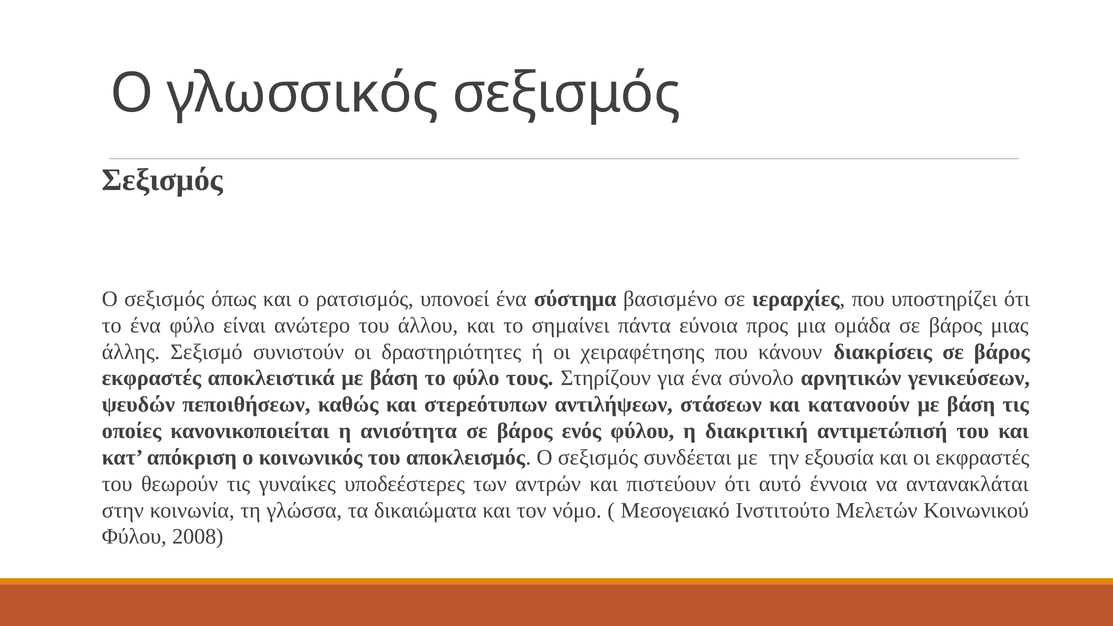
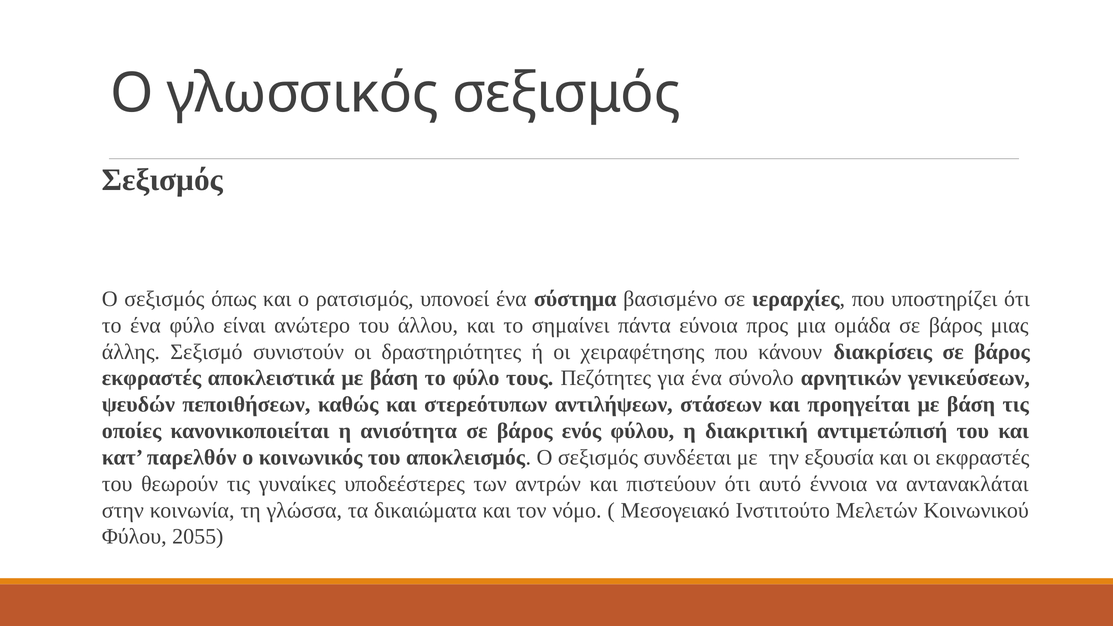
Στηρίζουν: Στηρίζουν -> Πεζότητες (606, 378)
κατανοούν: κατανοούν -> προηγείται (859, 405)
απόκριση: απόκριση -> παρελθόν (192, 457)
2008: 2008 -> 2055 (198, 537)
